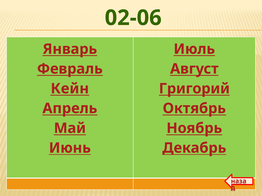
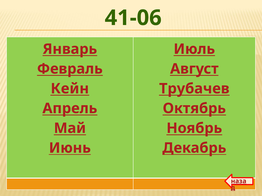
02-06: 02-06 -> 41-06 (133, 18)
Григорий: Григорий -> Трубачев (194, 89)
